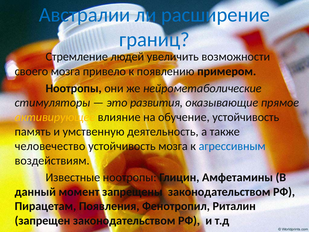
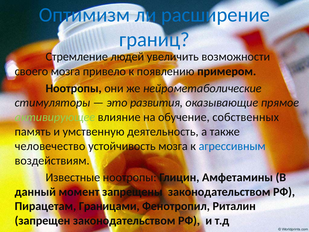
Австралии: Австралии -> Оптимизм (84, 15)
активирующее colour: yellow -> light green (55, 117)
обучение устойчивость: устойчивость -> собственных (246, 117)
Появления: Появления -> Границами (109, 206)
